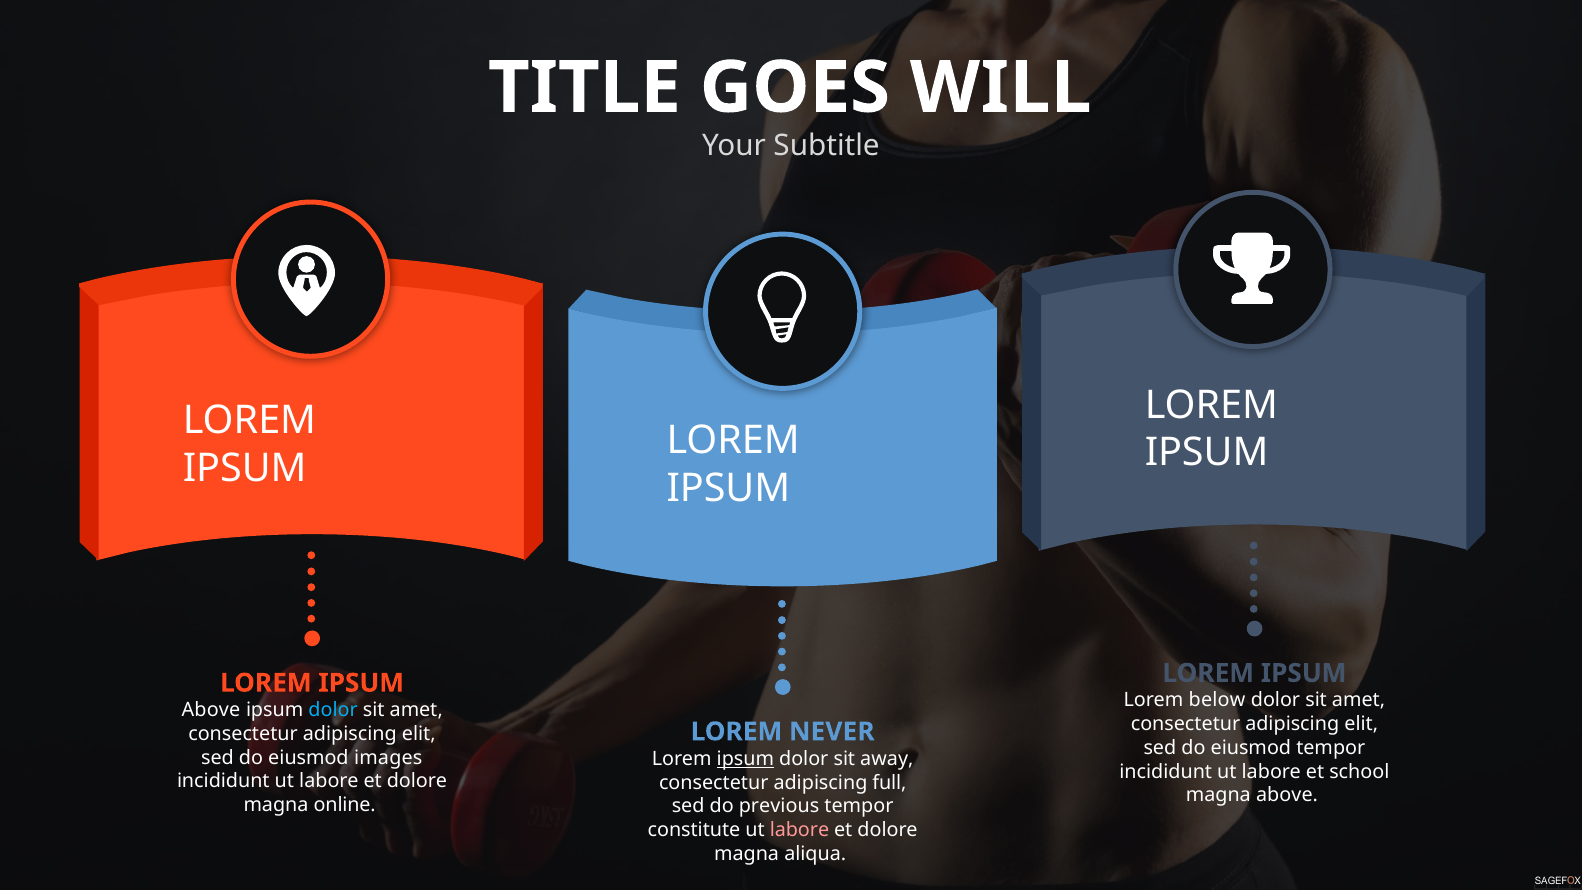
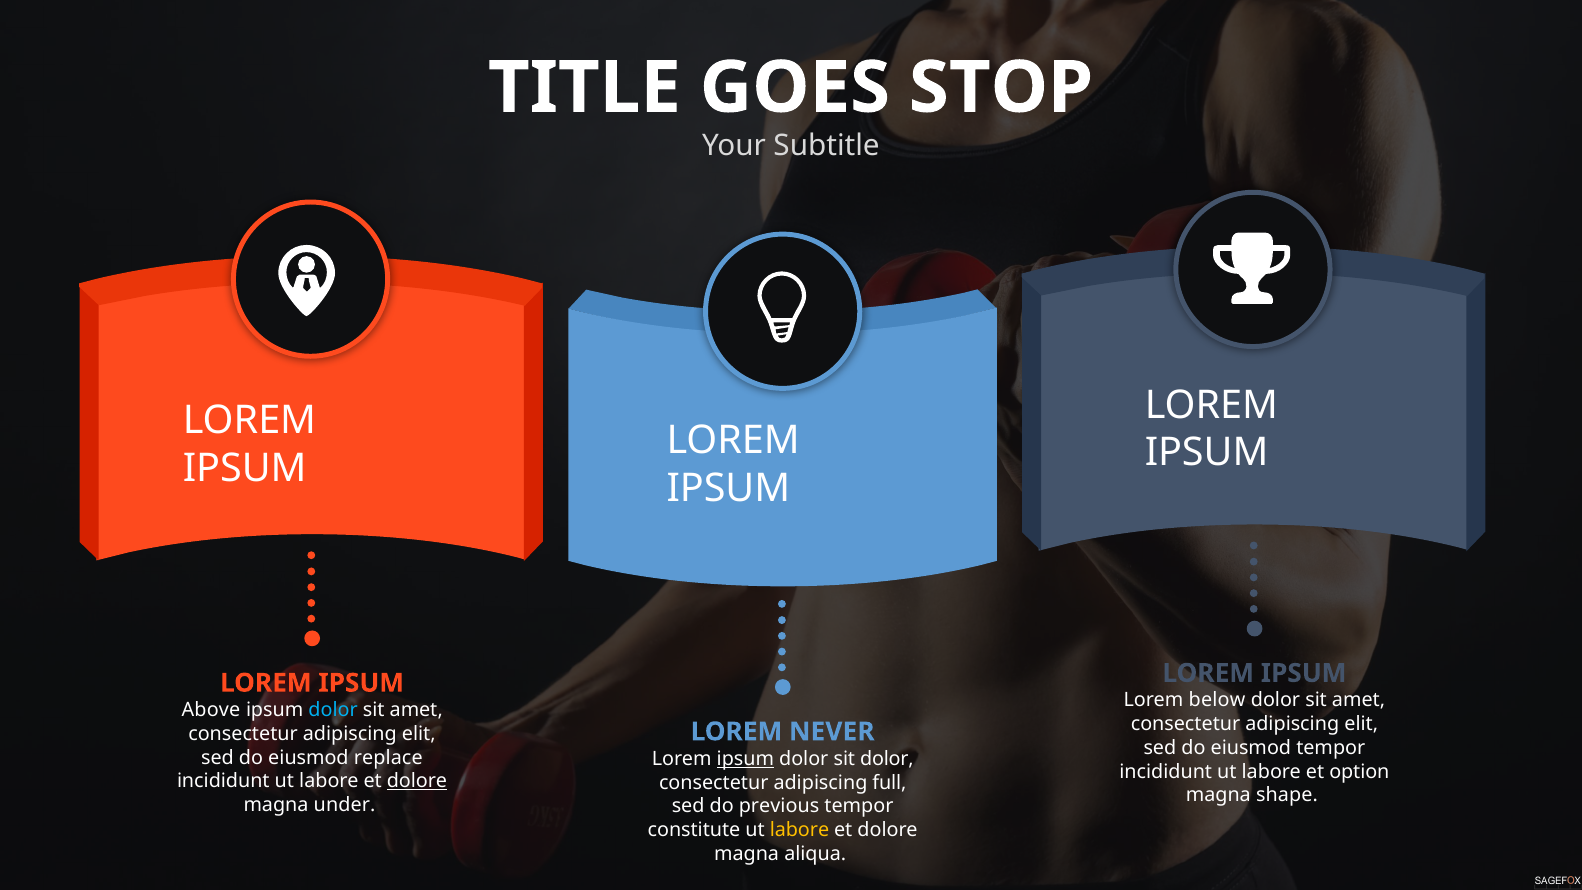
WILL: WILL -> STOP (1001, 88)
images: images -> replace (388, 758)
sit away: away -> dolor (887, 759)
school: school -> option (1359, 772)
dolore underline: none -> present (417, 781)
magna above: above -> shape (1287, 795)
online: online -> under (345, 805)
labore colour: pink -> yellow (799, 830)
